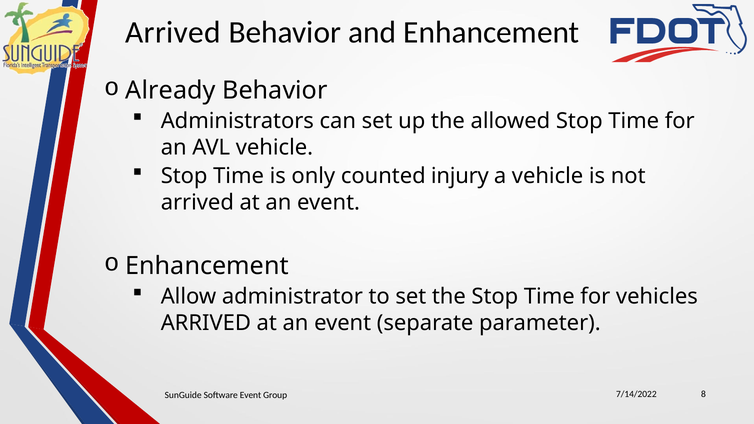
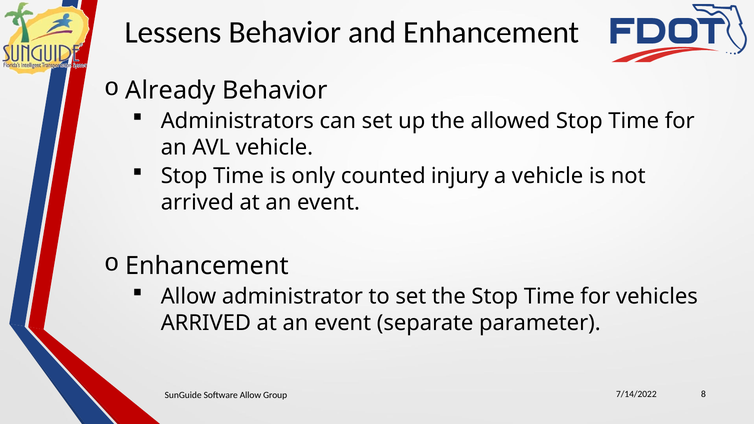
Arrived: Arrived -> Lessens (173, 33)
Software Event: Event -> Allow (250, 395)
